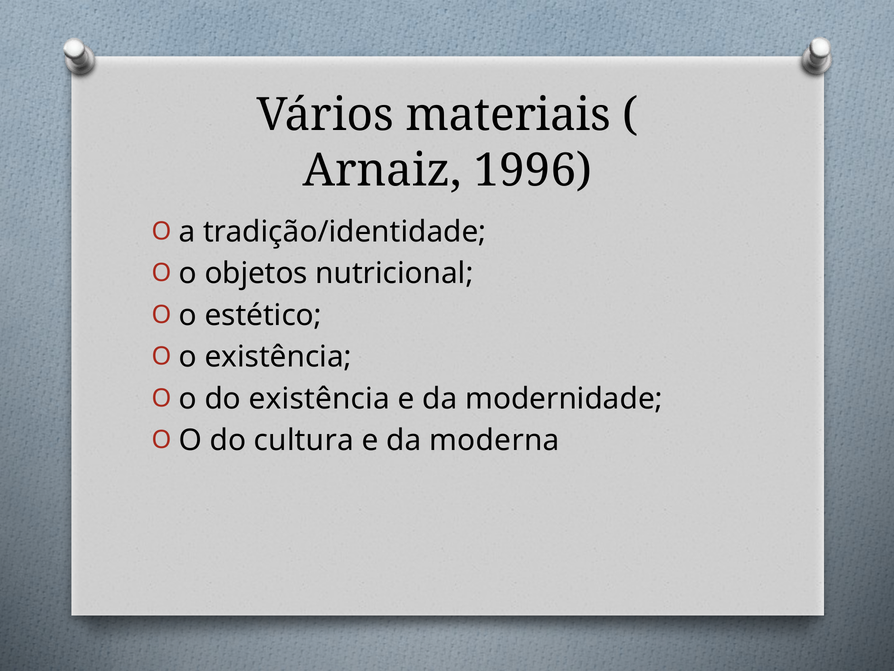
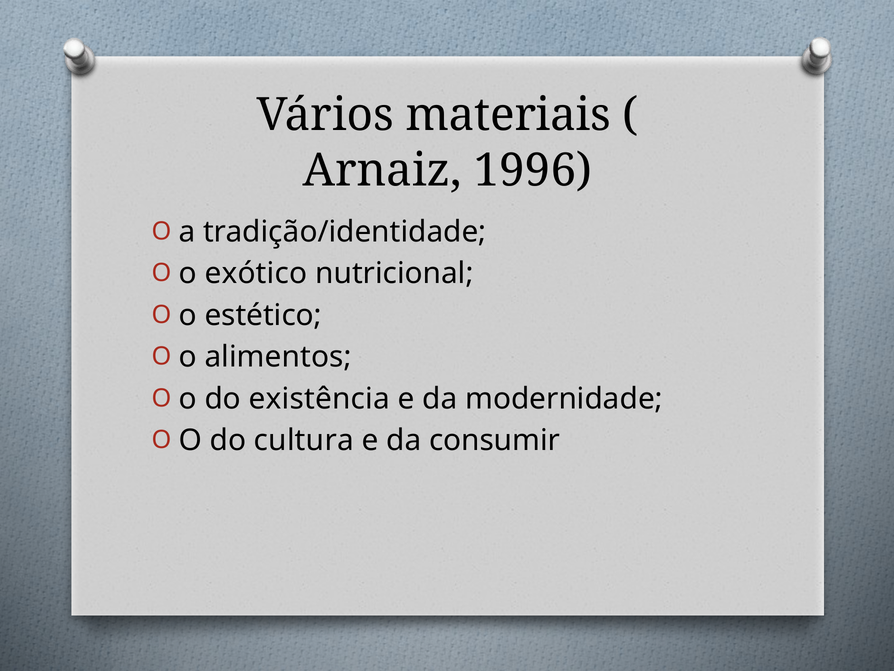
objetos: objetos -> exótico (256, 273)
o existência: existência -> alimentos (278, 357)
moderna: moderna -> consumir (495, 440)
